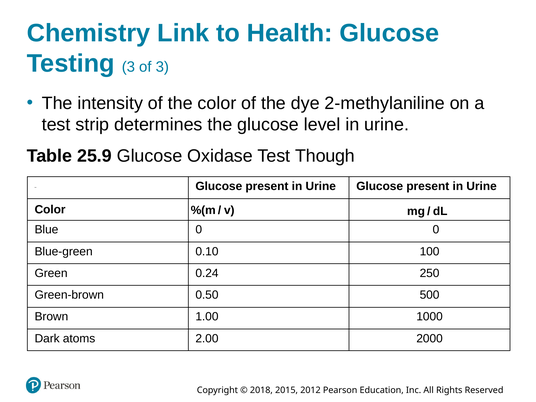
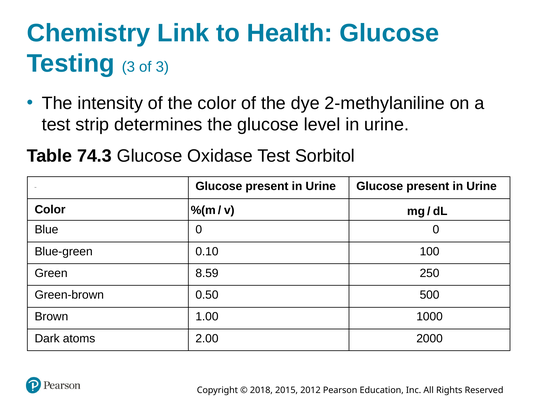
25.9: 25.9 -> 74.3 (94, 156)
Though: Though -> Sorbitol (325, 156)
0.24: 0.24 -> 8.59 (207, 273)
